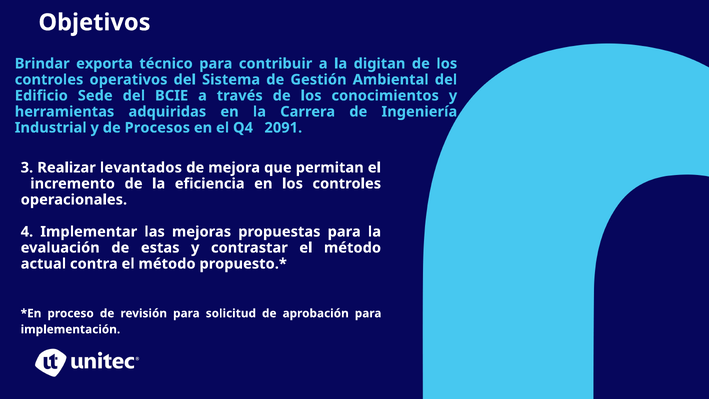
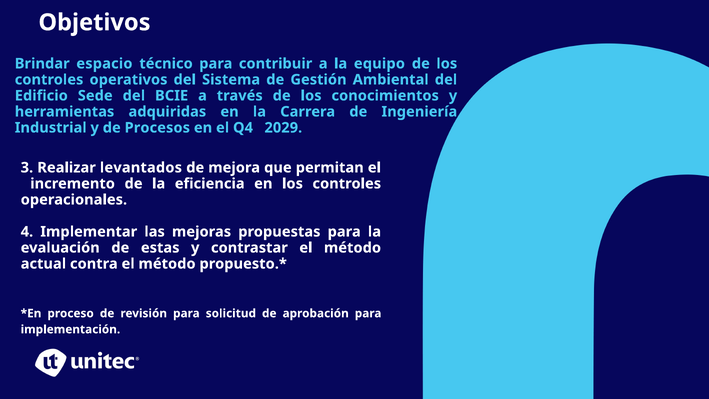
exporta: exporta -> espacio (104, 64)
digitan: digitan -> equipo (379, 64)
2091: 2091 -> 2029 (283, 128)
